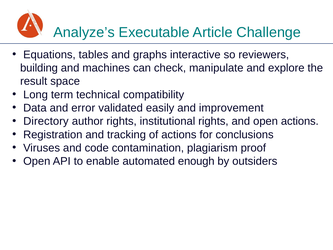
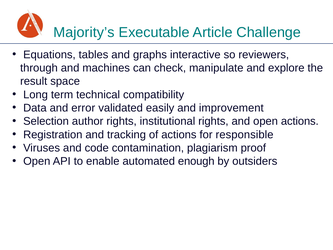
Analyze’s: Analyze’s -> Majority’s (84, 32)
building: building -> through (39, 68)
Directory: Directory -> Selection (46, 121)
conclusions: conclusions -> responsible (245, 134)
